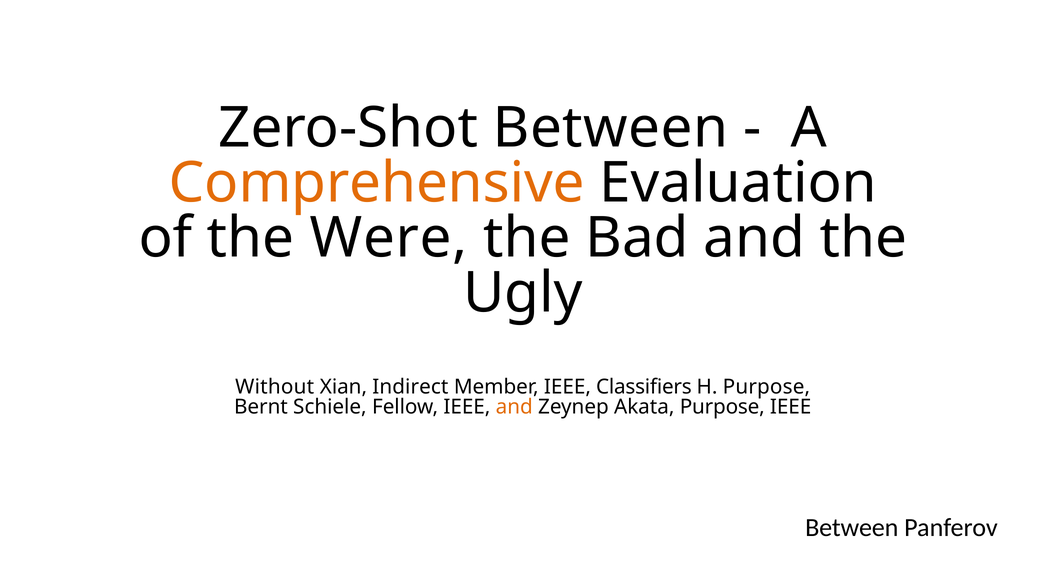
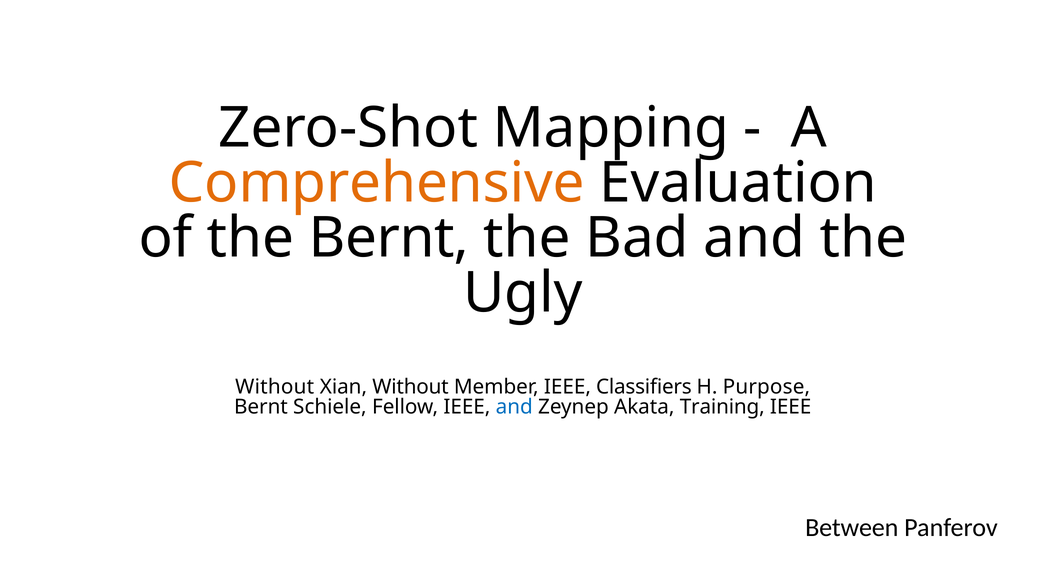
Zero-Shot Between: Between -> Mapping (611, 128)
the Were: Were -> Bernt (389, 238)
Xian Indirect: Indirect -> Without (411, 387)
and colour: orange -> blue (514, 407)
Akata Purpose: Purpose -> Training (722, 407)
